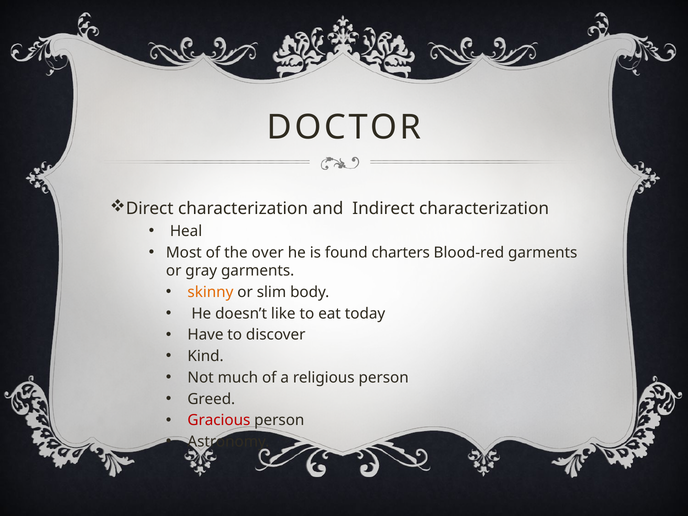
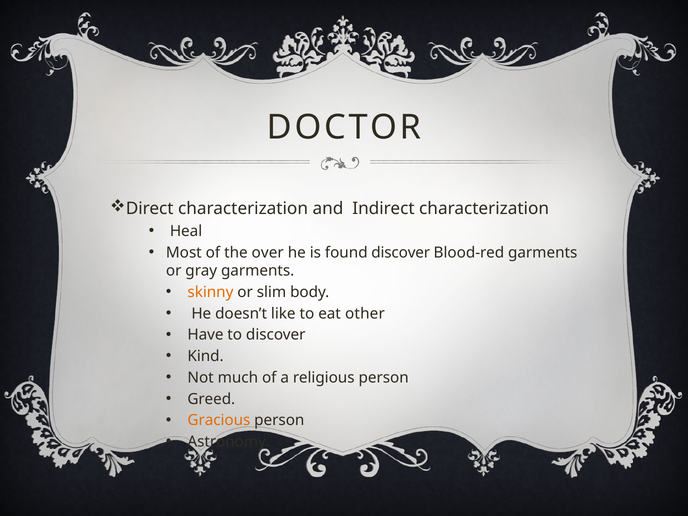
found charters: charters -> discover (401, 252)
today: today -> other (365, 314)
Gracious colour: red -> orange (219, 420)
